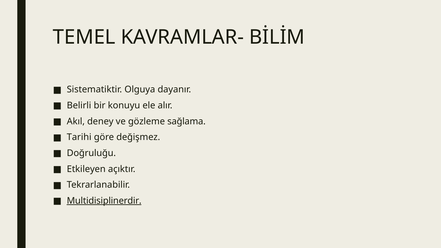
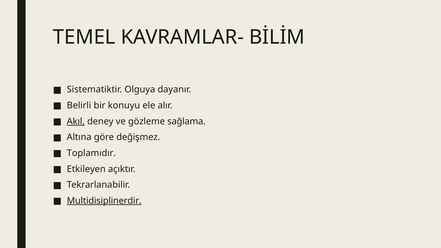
Akıl underline: none -> present (76, 121)
Tarihi: Tarihi -> Altına (79, 137)
Doğruluğu: Doğruluğu -> Toplamıdır (91, 153)
